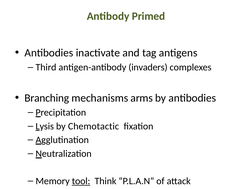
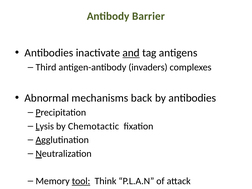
Primed: Primed -> Barrier (148, 16)
and underline: none -> present (131, 53)
Branching: Branching -> Abnormal (47, 98)
arms: arms -> back (142, 98)
